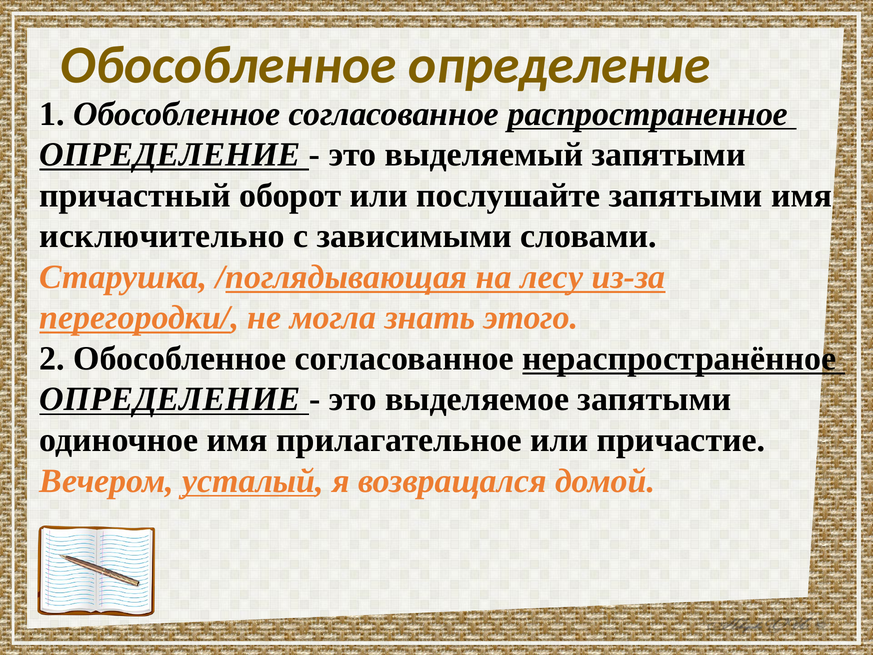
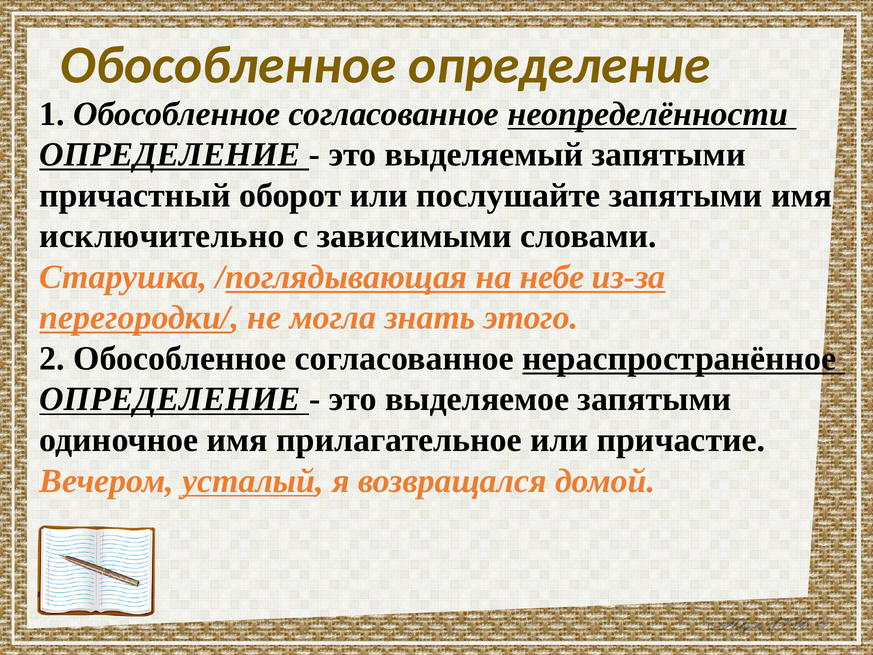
распространенное: распространенное -> неопределённости (648, 114)
лесу: лесу -> небе (552, 277)
